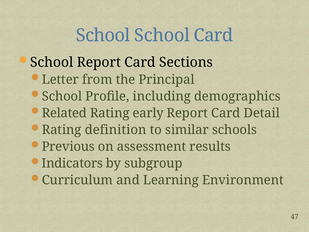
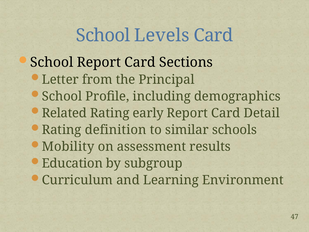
School School: School -> Levels (162, 35)
Previous: Previous -> Mobility (68, 146)
Indicators: Indicators -> Education (72, 163)
